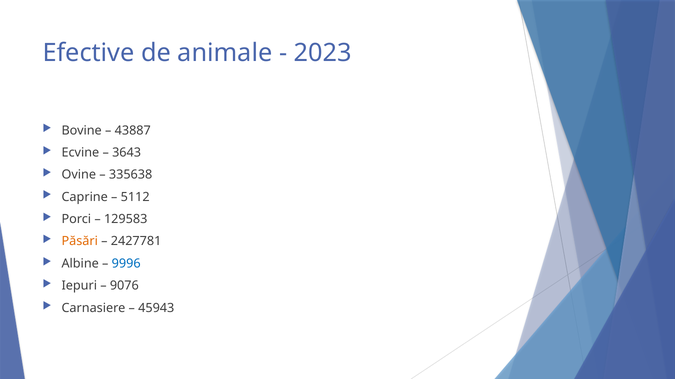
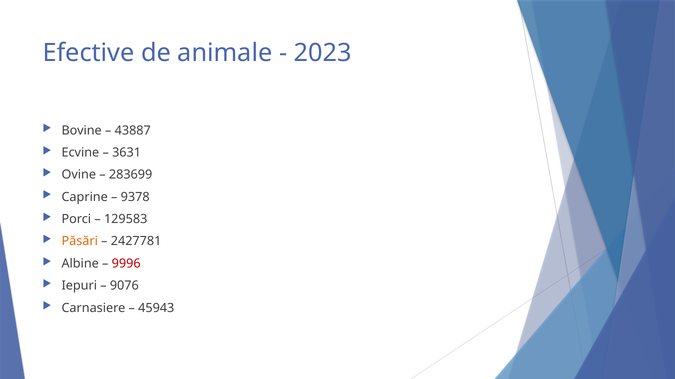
3643: 3643 -> 3631 (127, 153)
335638: 335638 -> 283699 (131, 175)
5112: 5112 -> 9378 (135, 197)
9996 colour: blue -> red (126, 264)
